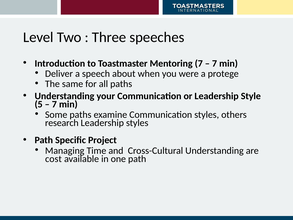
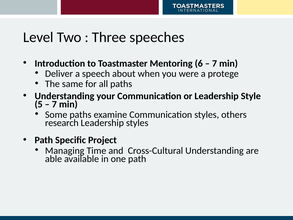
Mentoring 7: 7 -> 6 (199, 63)
cost: cost -> able (54, 159)
